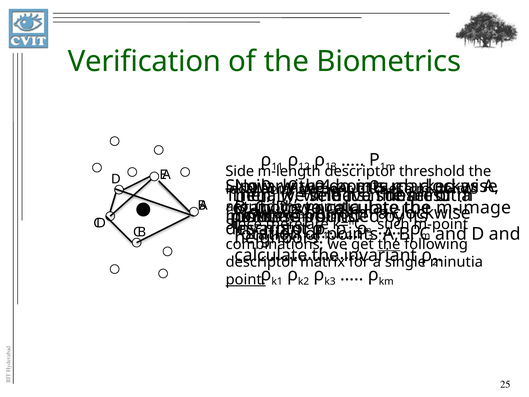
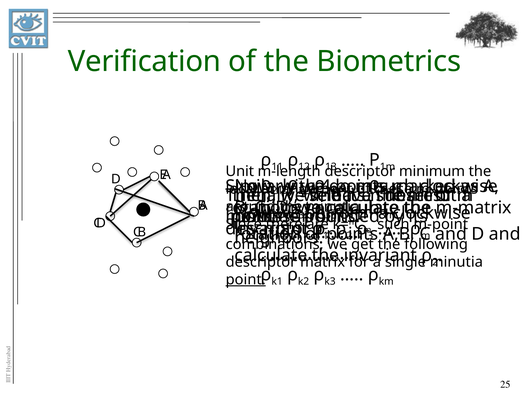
Side: Side -> Unit (240, 171)
threshold: threshold -> minimum (432, 171)
m-image: m-image -> m-matrix (474, 207)
the underline: present -> none (389, 244)
